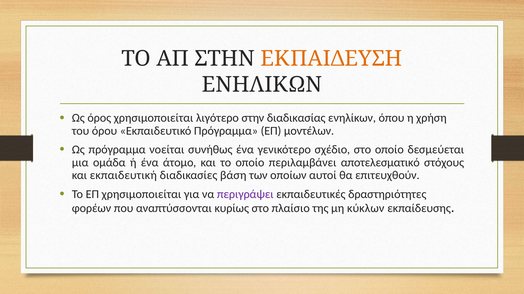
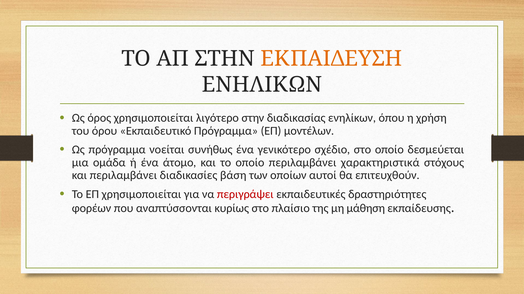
αποτελεσματικό: αποτελεσματικό -> χαρακτηριστικά (380, 163)
και εκπαιδευτική: εκπαιδευτική -> περιλαμβάνει (123, 176)
περιγράψει colour: purple -> red (245, 195)
κύκλων: κύκλων -> μάθηση (366, 209)
